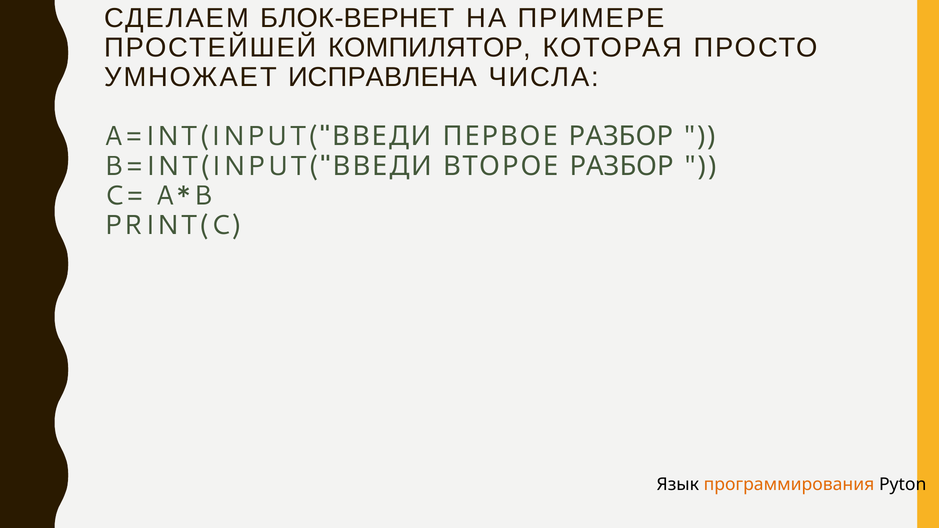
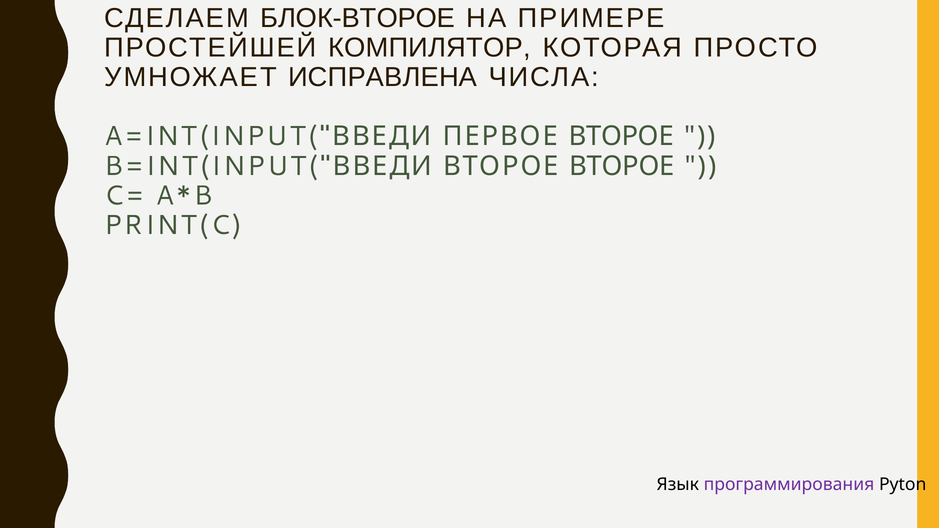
БЛОК-ВЕРНЕТ: БЛОК-ВЕРНЕТ -> БЛОК-ВТОРОЕ (358, 18)
ПЕРВОЕ РАЗБОР: РАЗБОР -> ВТОРОЕ (621, 136)
ВТОРОЕ РАЗБОР: РАЗБОР -> ВТОРОЕ (622, 166)
программирования colour: orange -> purple (789, 484)
